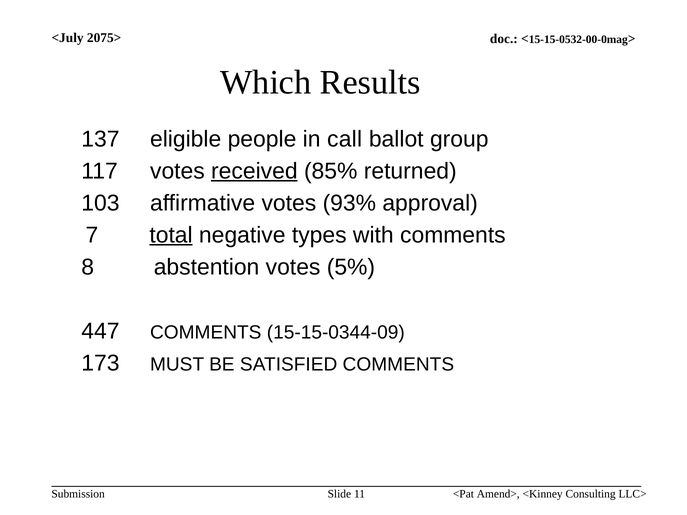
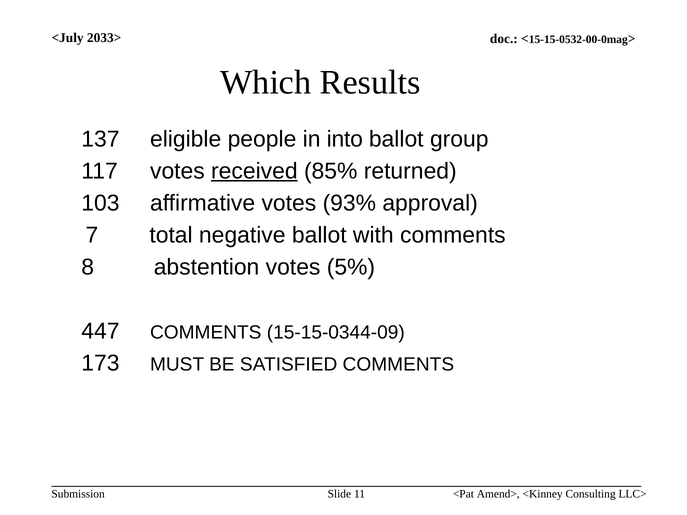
2075>: 2075> -> 2033> (104, 38)
call: call -> into (345, 139)
total underline: present -> none (171, 235)
negative types: types -> ballot (319, 235)
